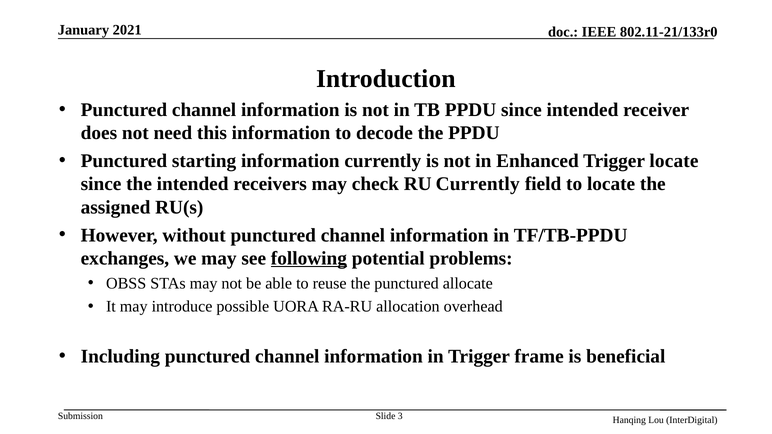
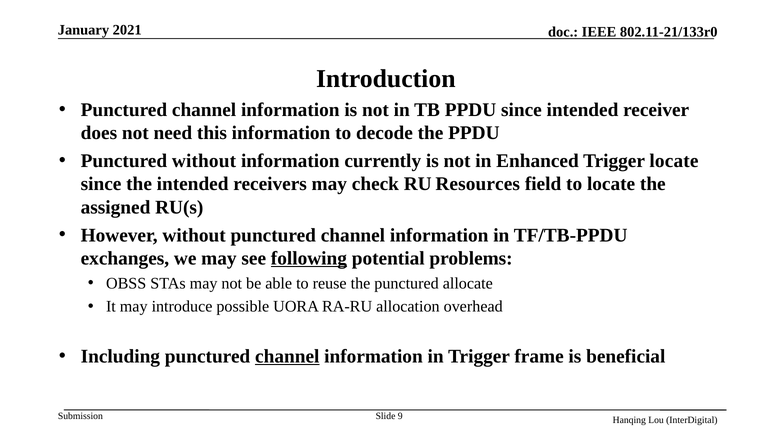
Punctured starting: starting -> without (204, 161)
RU Currently: Currently -> Resources (478, 184)
channel underline: none -> present (287, 356)
3: 3 -> 9 (400, 416)
